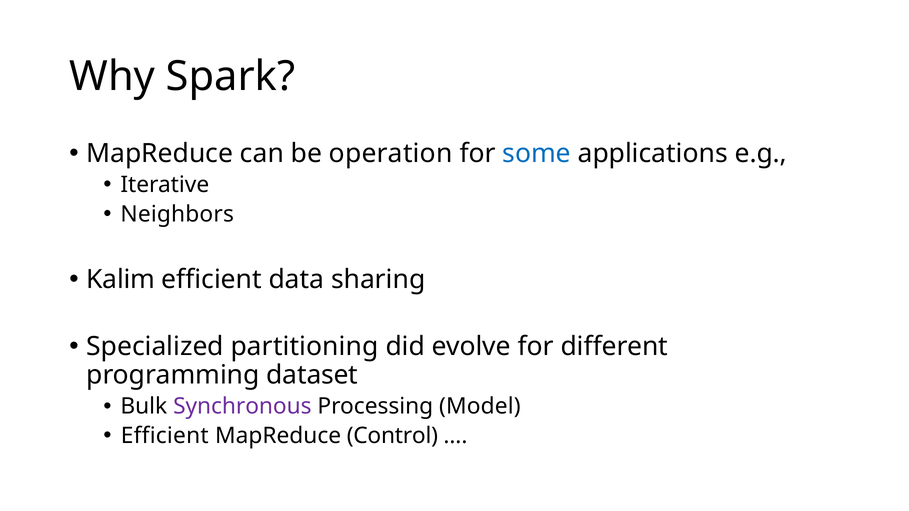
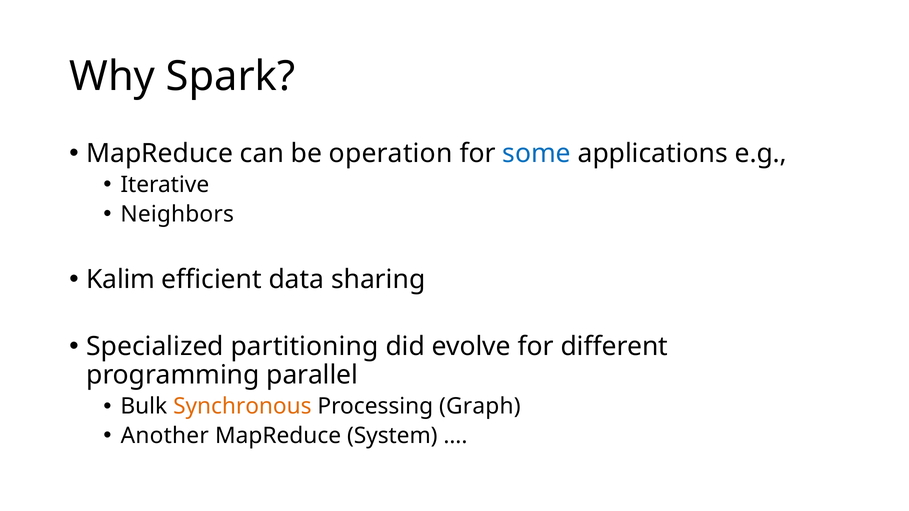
dataset: dataset -> parallel (312, 375)
Synchronous colour: purple -> orange (242, 407)
Model: Model -> Graph (480, 407)
Efficient: Efficient -> Another (165, 436)
Control: Control -> System (392, 436)
